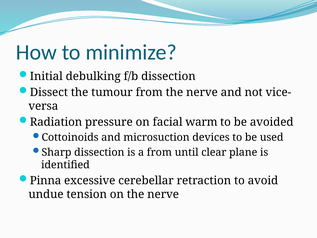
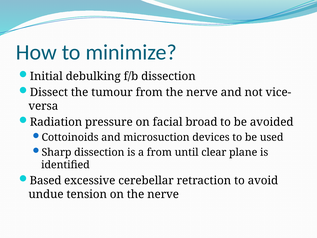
warm: warm -> broad (201, 122)
Pinna: Pinna -> Based (46, 180)
